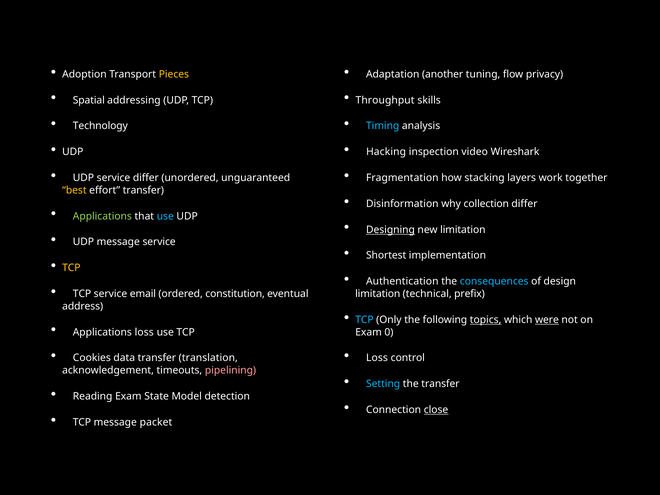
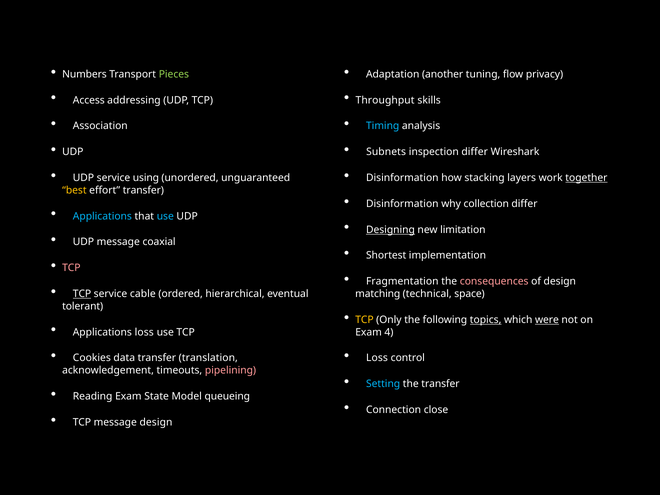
Adoption: Adoption -> Numbers (84, 74)
Pieces colour: yellow -> light green (174, 74)
Spatial: Spatial -> Access (89, 100)
Technology: Technology -> Association (100, 126)
Hacking: Hacking -> Subnets (386, 152)
inspection video: video -> differ (475, 152)
service differ: differ -> using (146, 178)
Fragmentation: Fragmentation -> Disinformation (402, 178)
together underline: none -> present (586, 178)
Applications colour: light green -> light blue (102, 216)
message service: service -> coaxial (159, 242)
TCP colour: yellow -> pink (71, 268)
Authentication: Authentication -> Fragmentation (402, 281)
consequences colour: light blue -> pink (494, 281)
TCP underline: none -> present (82, 294)
email: email -> cable (143, 294)
constitution: constitution -> hierarchical (235, 294)
limitation: limitation -> matching (378, 294)
prefix: prefix -> space (470, 294)
address: address -> tolerant (83, 306)
TCP colour: light blue -> yellow (365, 320)
0: 0 -> 4 (389, 332)
detection: detection -> queueing (227, 396)
close underline: present -> none (436, 410)
message packet: packet -> design (156, 422)
